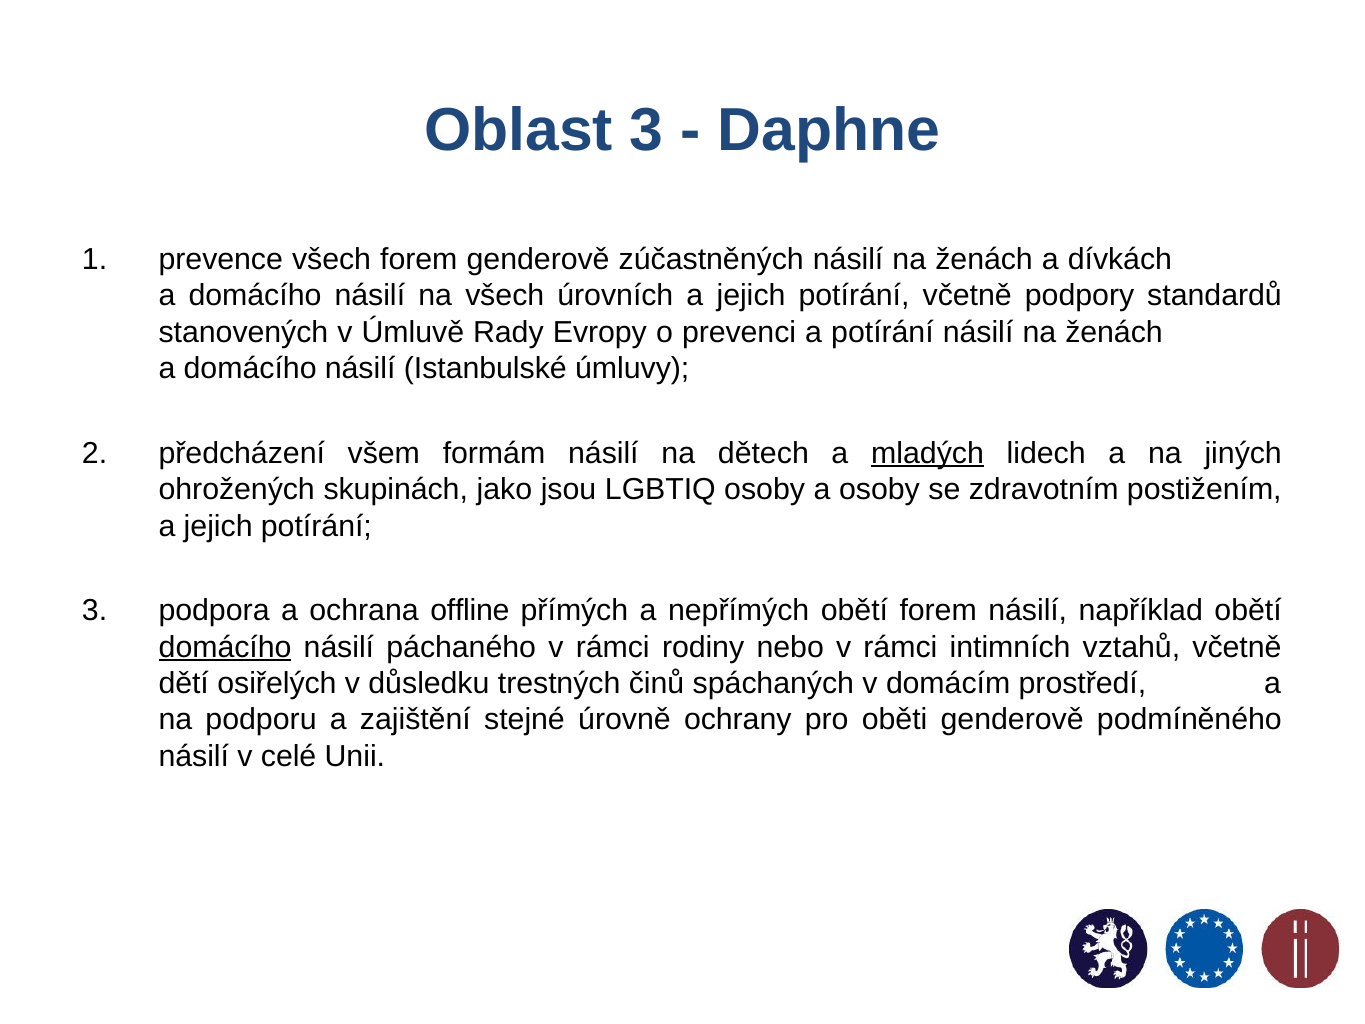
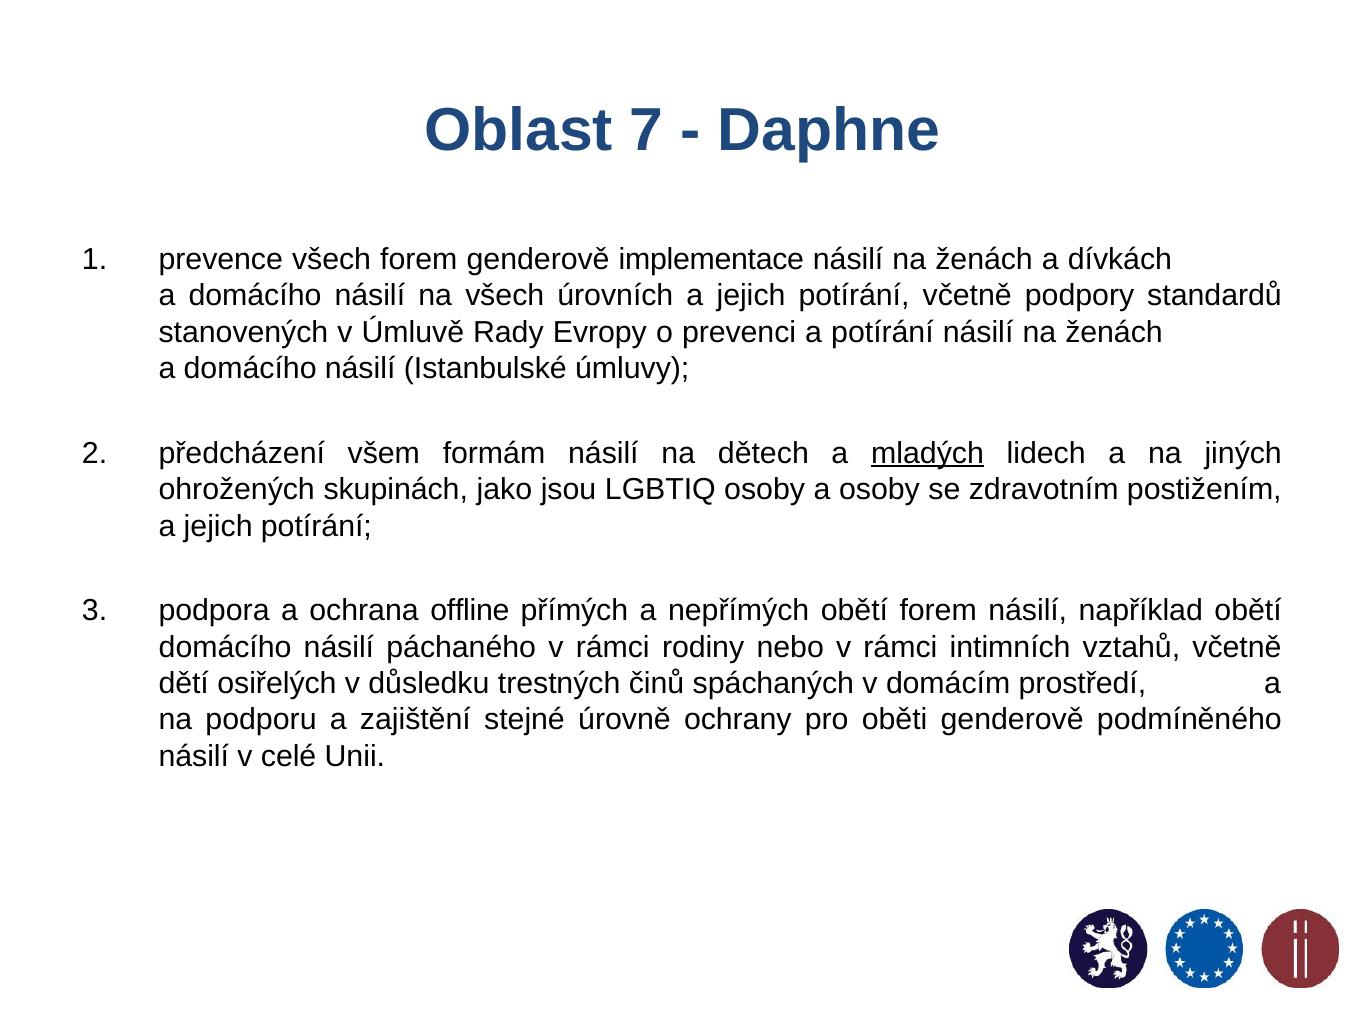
Oblast 3: 3 -> 7 (647, 131)
zúčastněných: zúčastněných -> implementace (711, 259)
domácího underline: present -> none (225, 647)
